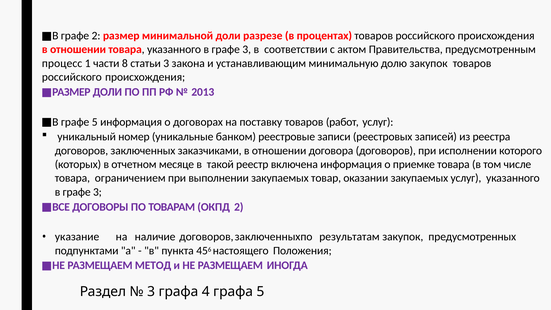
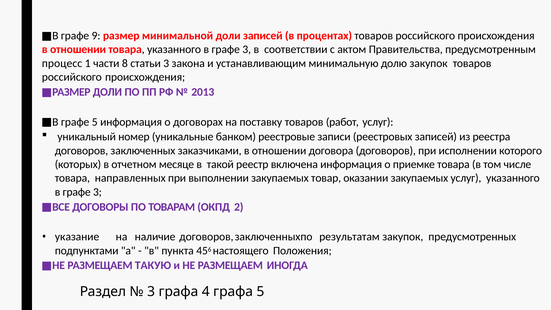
графе 2: 2 -> 9 (96, 36)
доли разрезе: разрезе -> записей (263, 36)
ограничением: ограничением -> направленных (130, 178)
МЕТОД: МЕТОД -> ТАКУЮ (153, 265)
